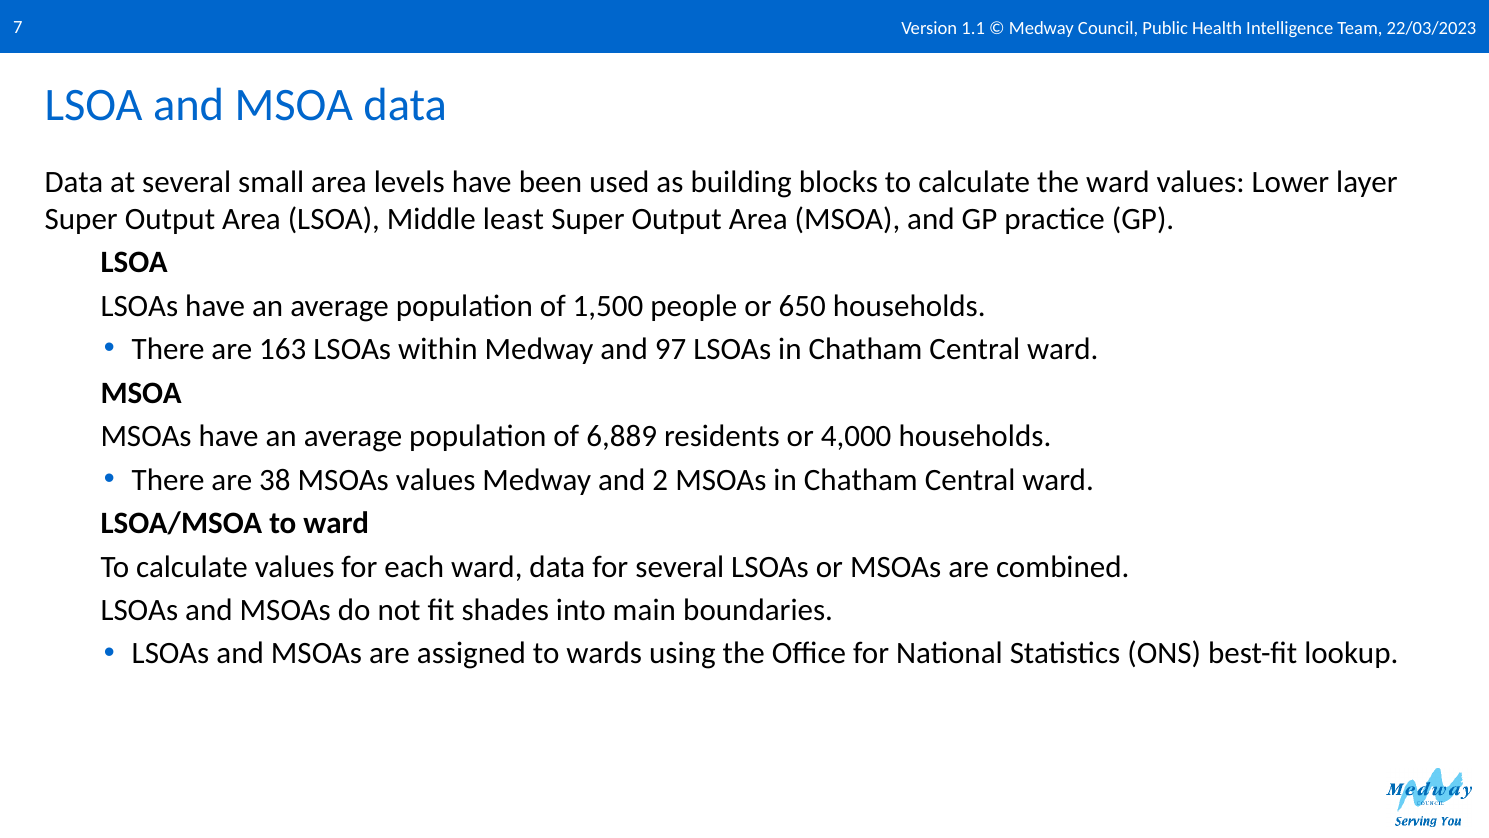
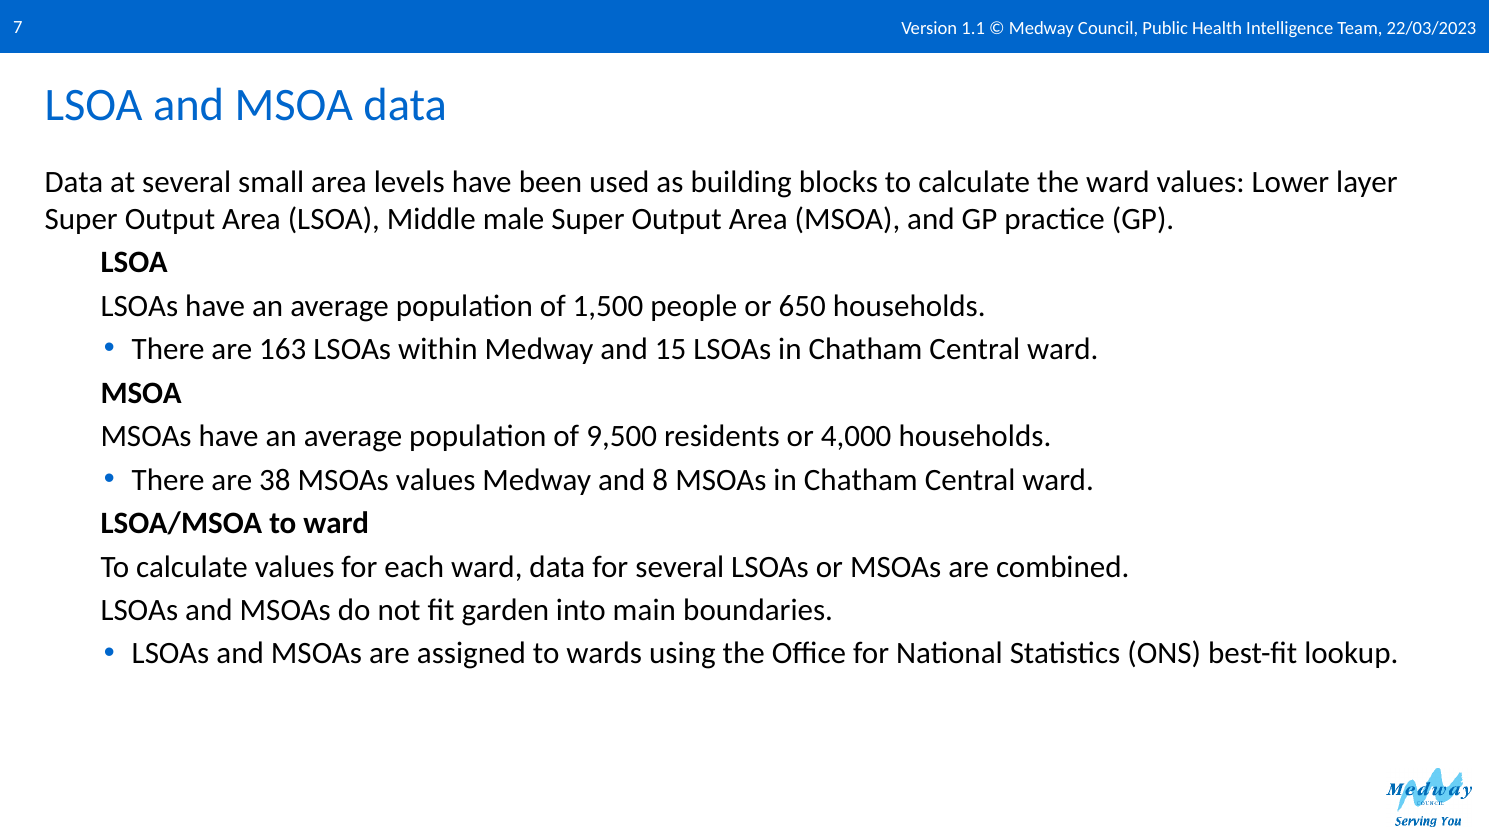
least: least -> male (514, 219)
97: 97 -> 15 (671, 349)
6,889: 6,889 -> 9,500 (622, 436)
2: 2 -> 8 (660, 480)
shades: shades -> garden (505, 610)
